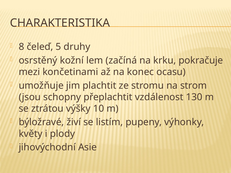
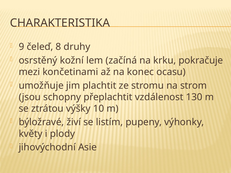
8: 8 -> 9 (21, 47)
5: 5 -> 8 (58, 47)
